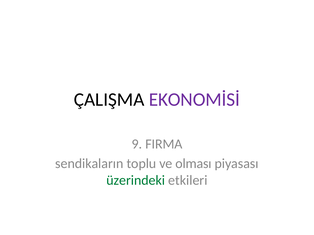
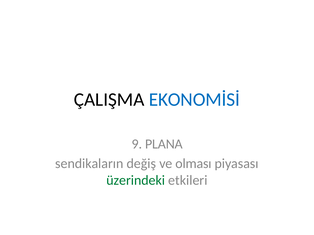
EKONOMİSİ colour: purple -> blue (194, 100)
FIRMA: FIRMA -> PLANA (164, 144)
toplu: toplu -> değiş (141, 164)
